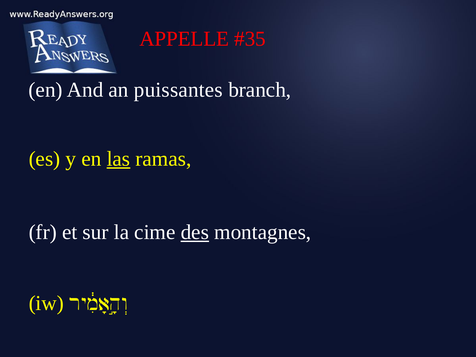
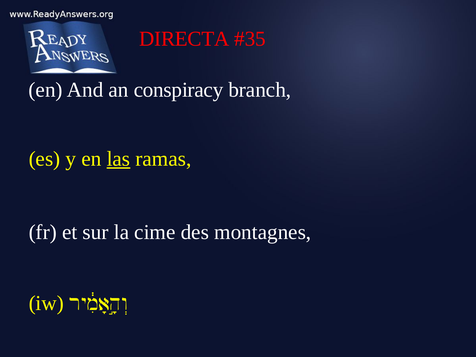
APPELLE: APPELLE -> DIRECTA (184, 39)
puissantes: puissantes -> conspiracy (179, 90)
des underline: present -> none (195, 232)
